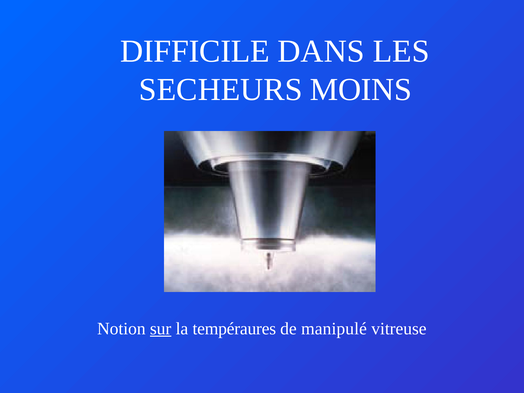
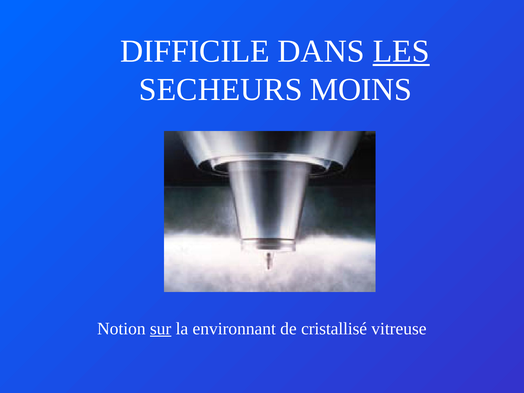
LES underline: none -> present (401, 51)
tempéraures: tempéraures -> environnant (234, 329)
manipulé: manipulé -> cristallisé (334, 329)
